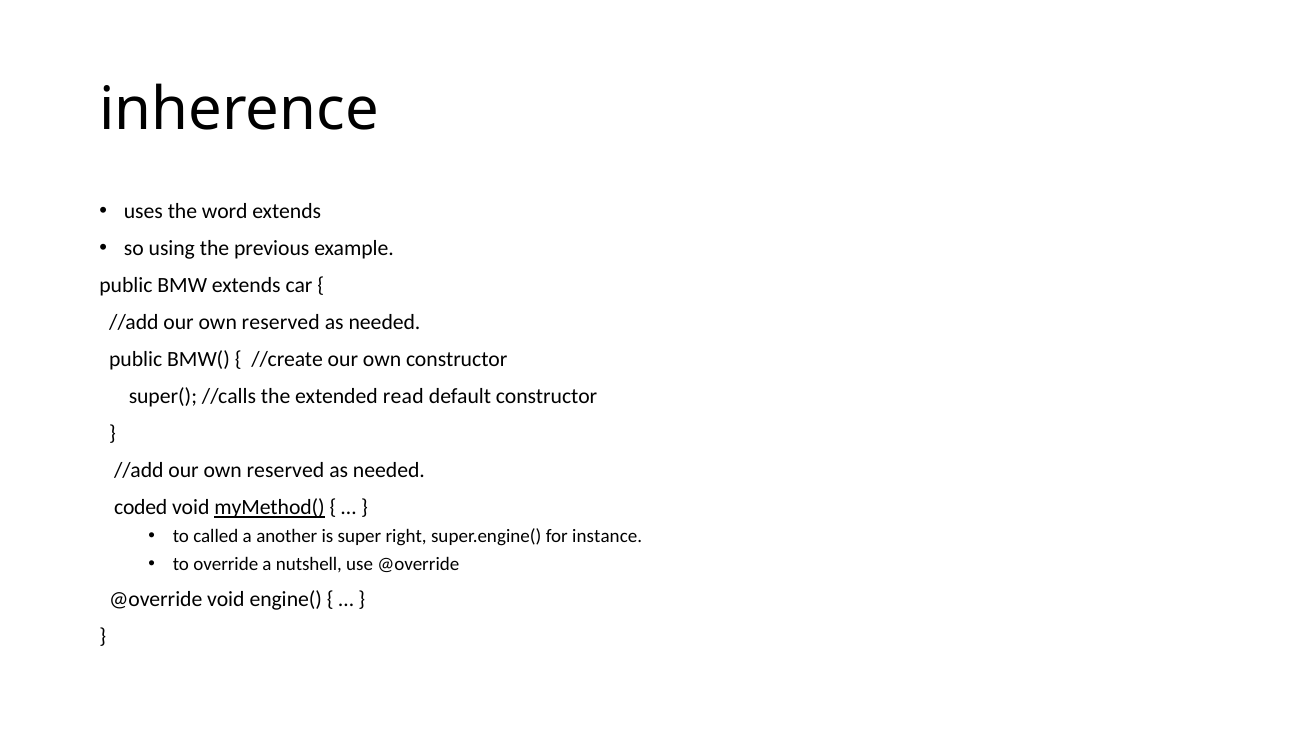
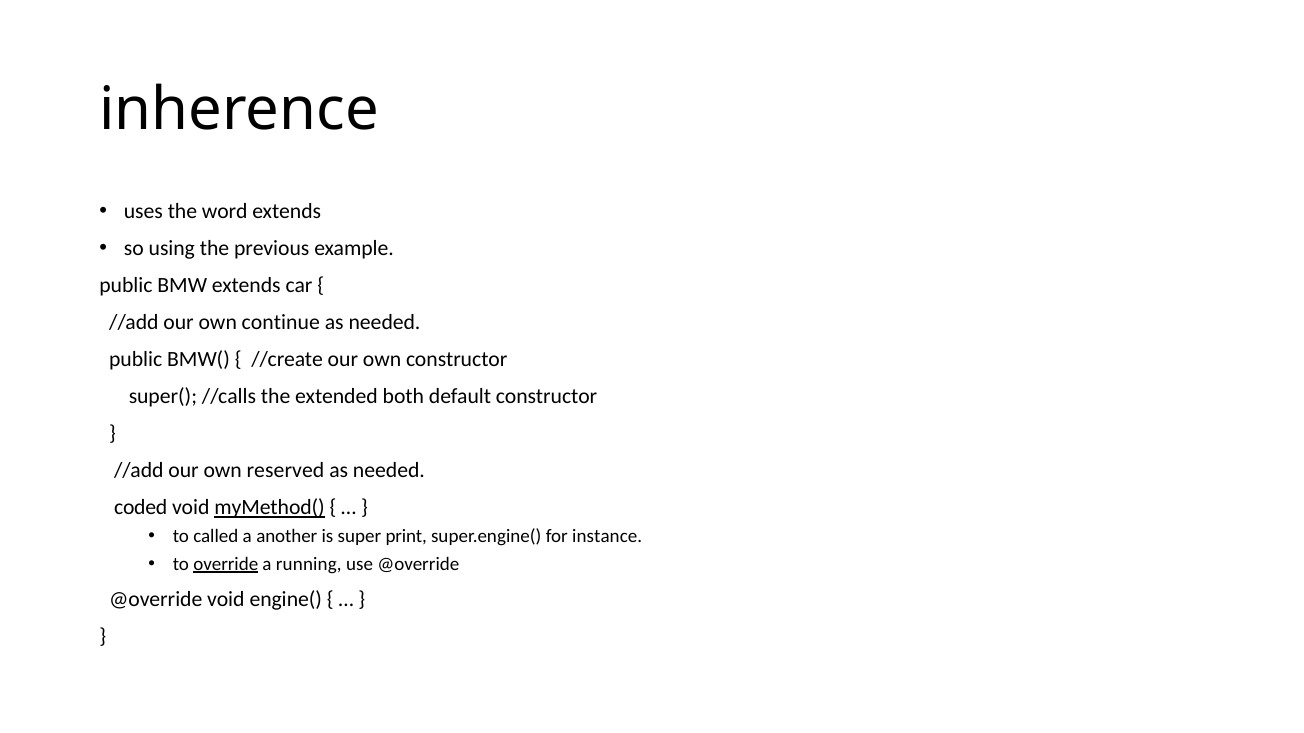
reserved: reserved -> continue (281, 323)
read: read -> both (403, 397)
right: right -> print (406, 537)
override underline: none -> present (226, 564)
nutshell: nutshell -> running (309, 564)
